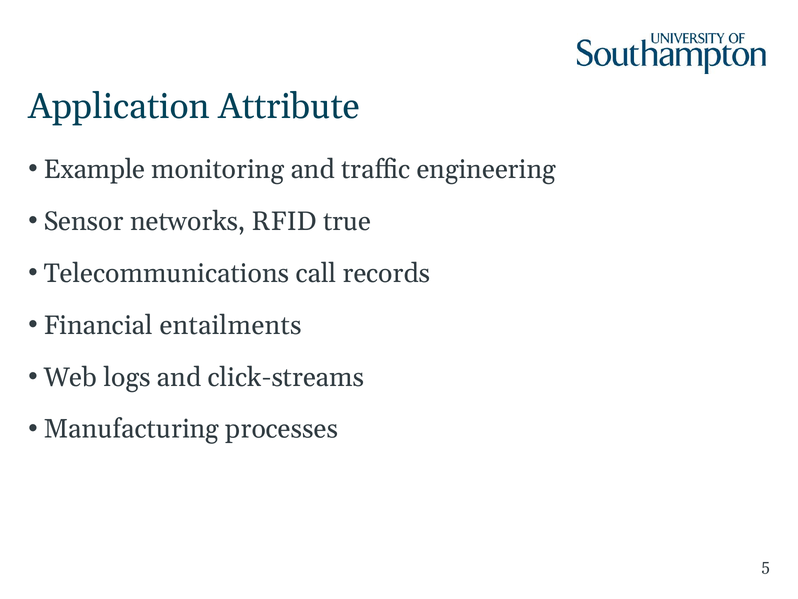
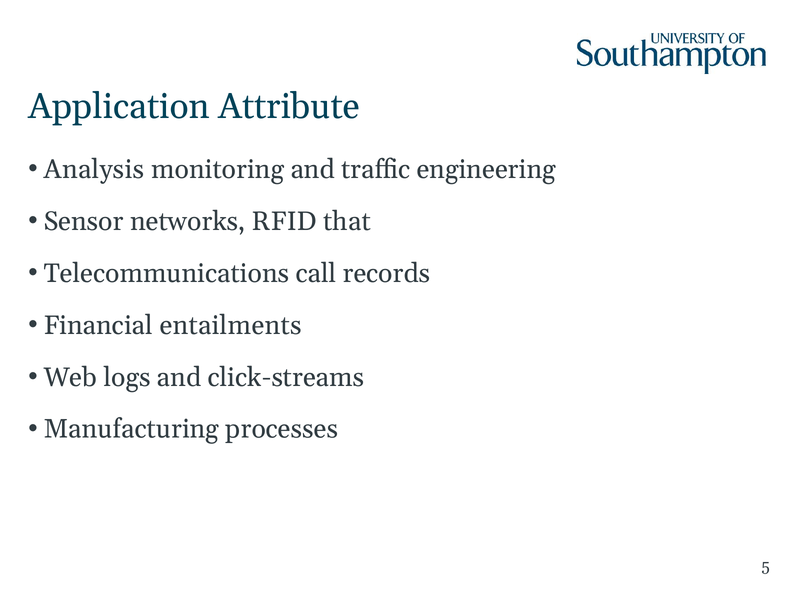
Example: Example -> Analysis (94, 169)
true: true -> that (347, 221)
